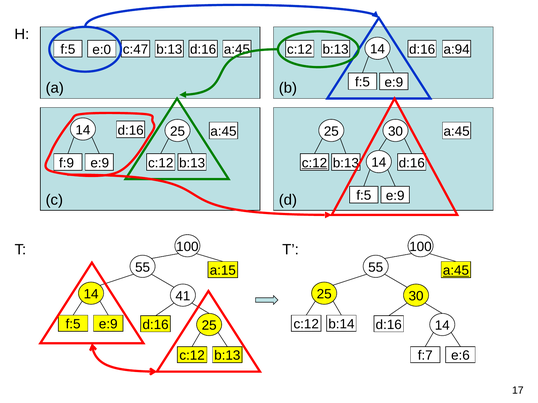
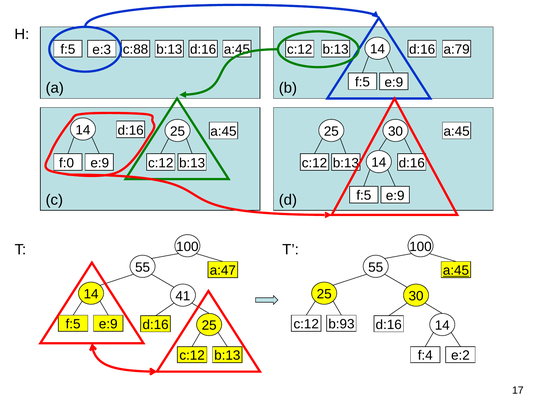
e:0: e:0 -> e:3 (102, 50)
c:47: c:47 -> c:88 (136, 50)
a:94: a:94 -> a:79 (457, 50)
f:9: f:9 -> f:0 (67, 163)
c:12 underline: present -> none (314, 163)
a:15: a:15 -> a:47 (223, 271)
b:14: b:14 -> b:93 (341, 325)
f:7: f:7 -> f:4 (425, 356)
e:6: e:6 -> e:2 (460, 356)
